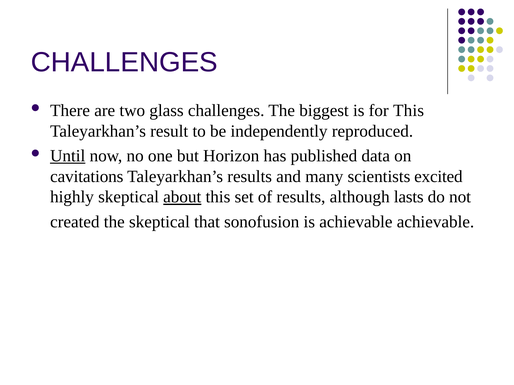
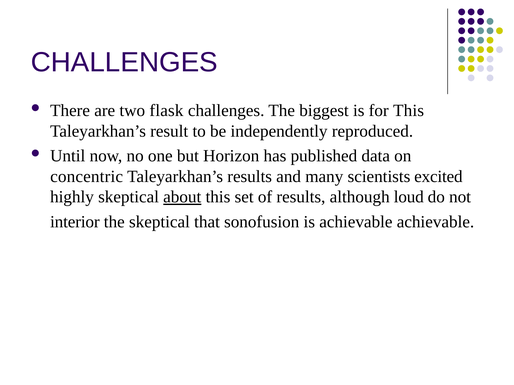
glass: glass -> flask (166, 111)
Until underline: present -> none (68, 156)
cavitations: cavitations -> concentric (87, 177)
lasts: lasts -> loud (409, 197)
created: created -> interior (75, 222)
